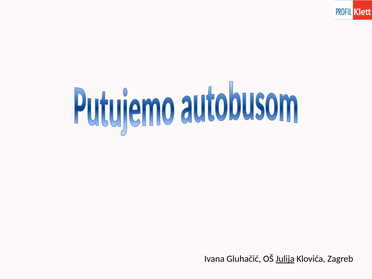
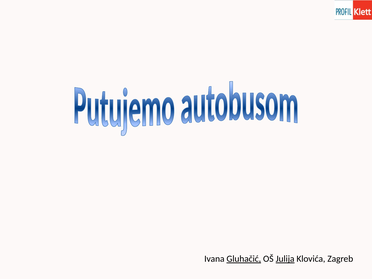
Gluhačić underline: none -> present (244, 259)
